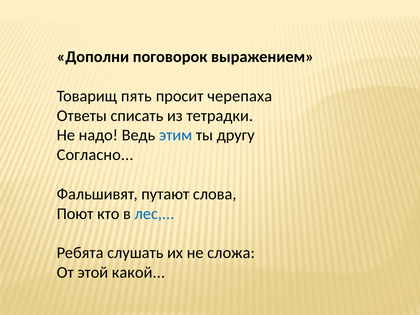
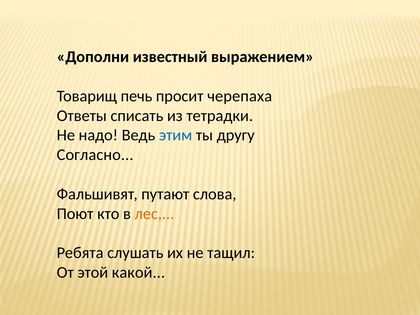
поговорок: поговорок -> известный (170, 57)
пять: пять -> печь (136, 96)
лес colour: blue -> orange (154, 214)
сложа: сложа -> тащил (231, 253)
